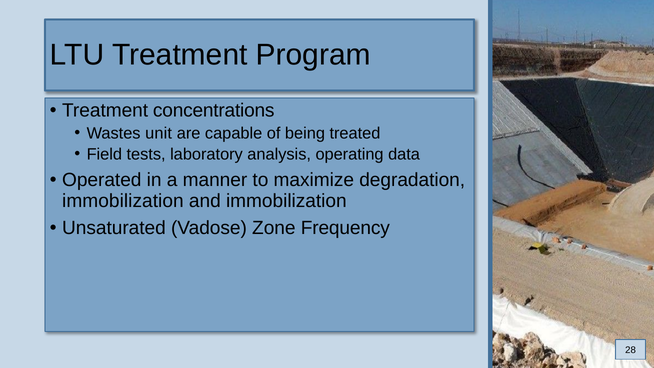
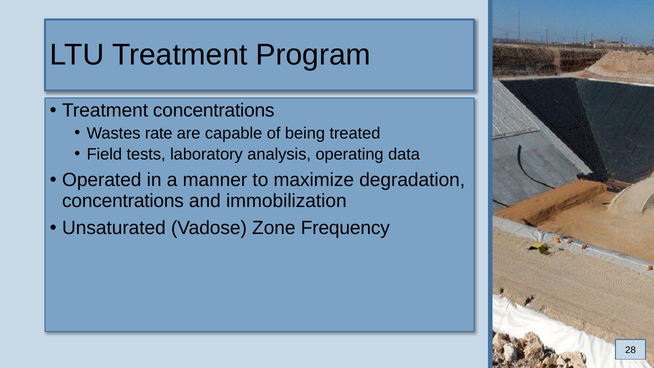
unit: unit -> rate (159, 133)
immobilization: immobilization -> concentrations (123, 201)
